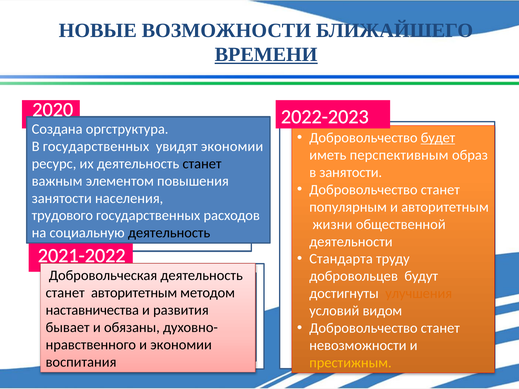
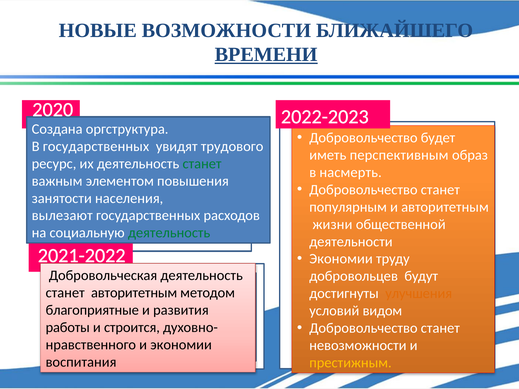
будет underline: present -> none (438, 138)
увидят экономии: экономии -> трудового (232, 146)
станет colour: black -> green (202, 164)
в занятости: занятости -> насмерть (351, 173)
трудового: трудового -> вылезают (62, 216)
деятельность colour: black -> green (169, 233)
Стандарта: Стандарта -> Экономии (341, 259)
наставничества: наставничества -> благоприятные (92, 310)
бывает: бывает -> работы (68, 328)
обязаны: обязаны -> строится (132, 328)
